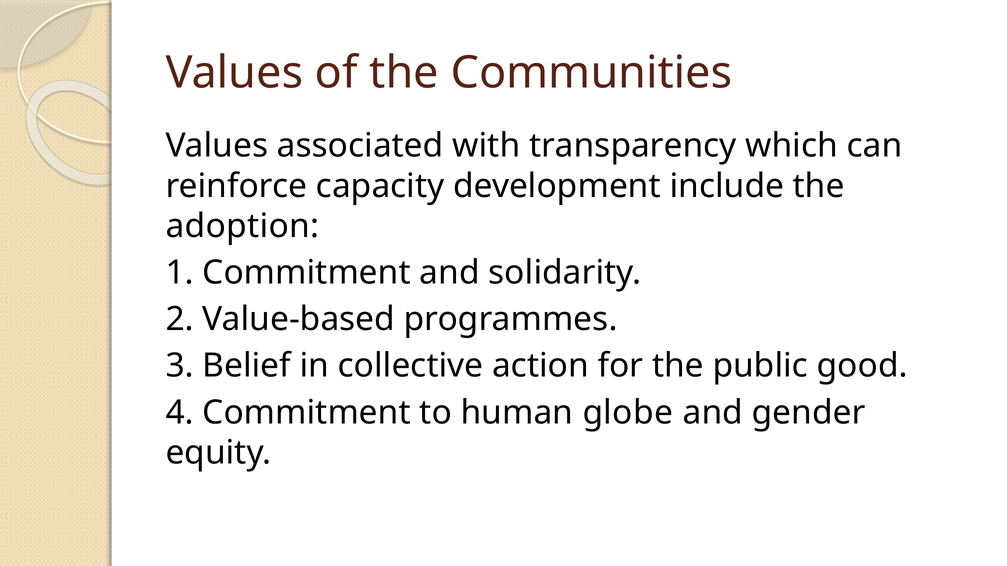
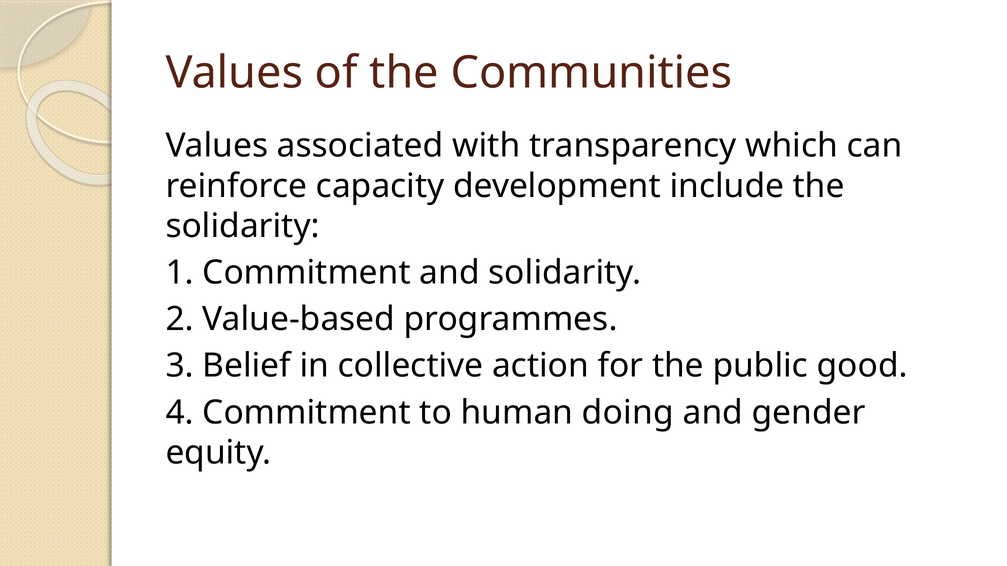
adoption: adoption -> solidarity (243, 226)
globe: globe -> doing (628, 413)
